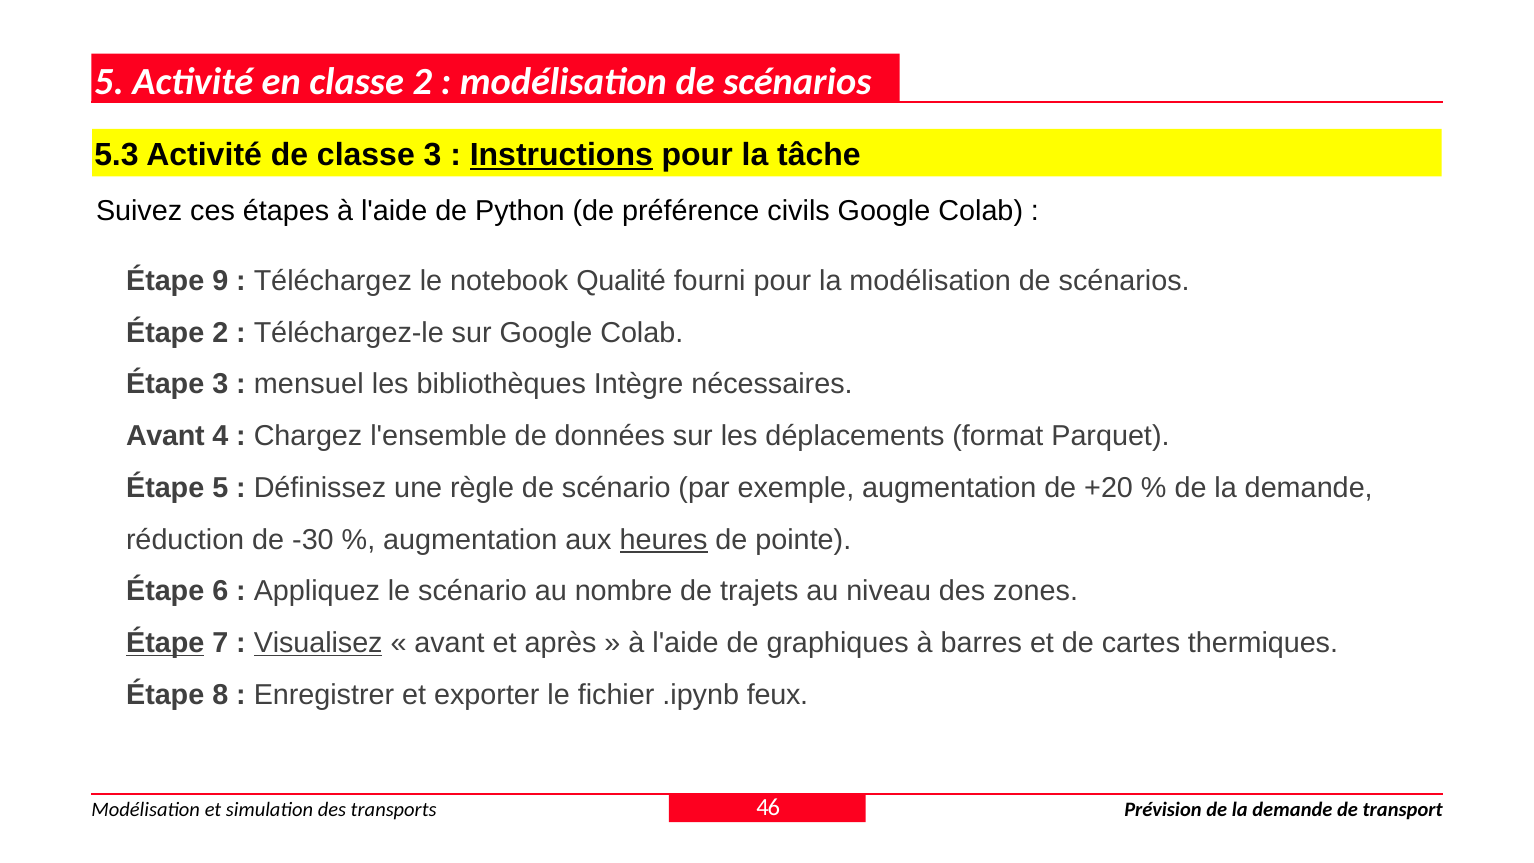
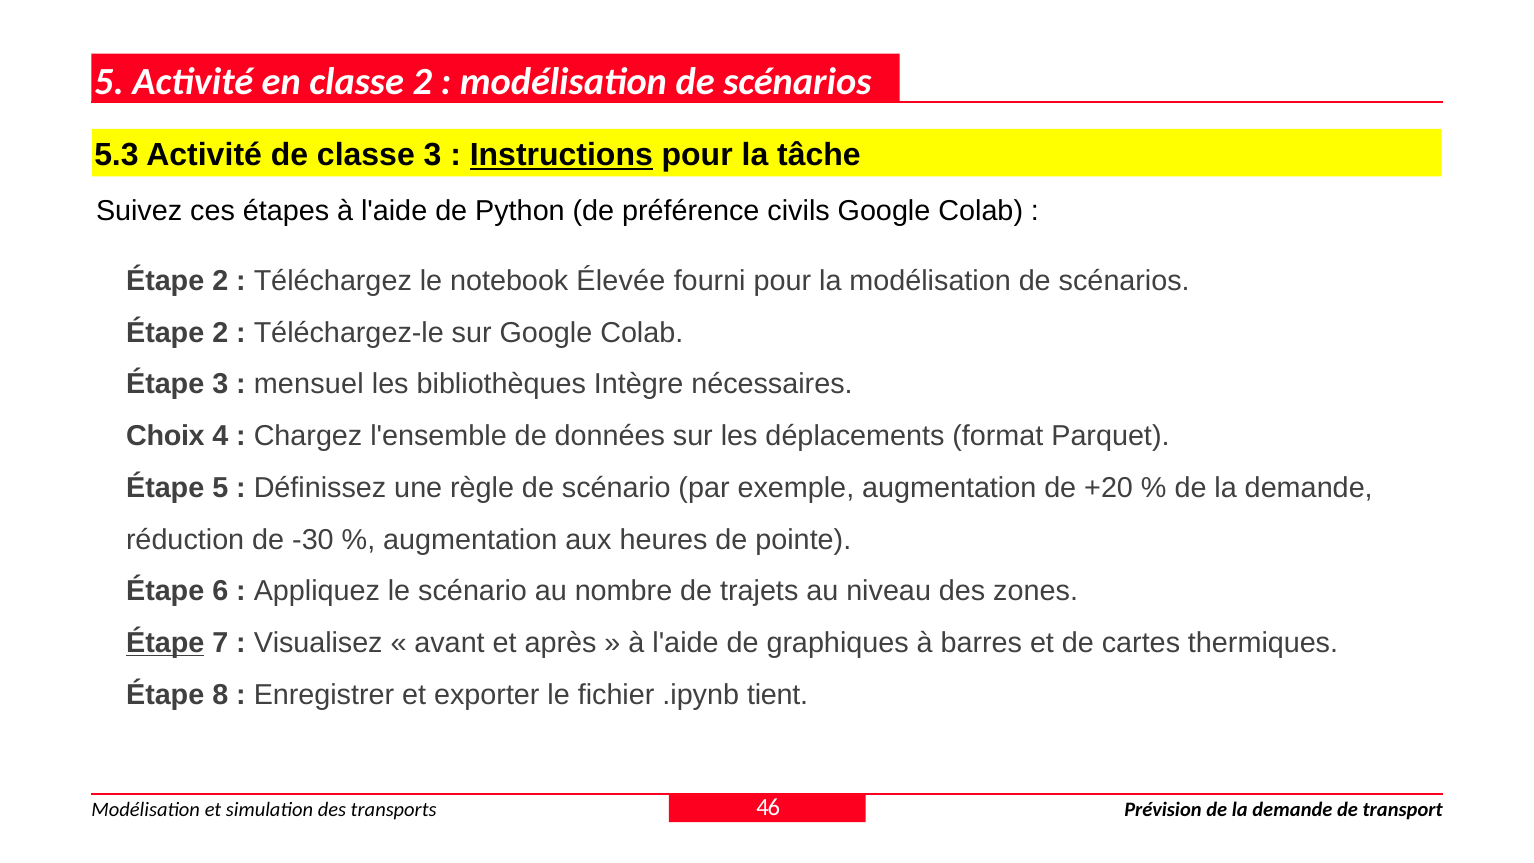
9: 9 -> 2 (220, 281)
Qualité: Qualité -> Élevée (621, 281)
Avant: Avant -> Choix (165, 436)
heures underline: present -> none (664, 540)
Visualisez underline: present -> none (318, 643)
feux: feux -> tient (778, 695)
